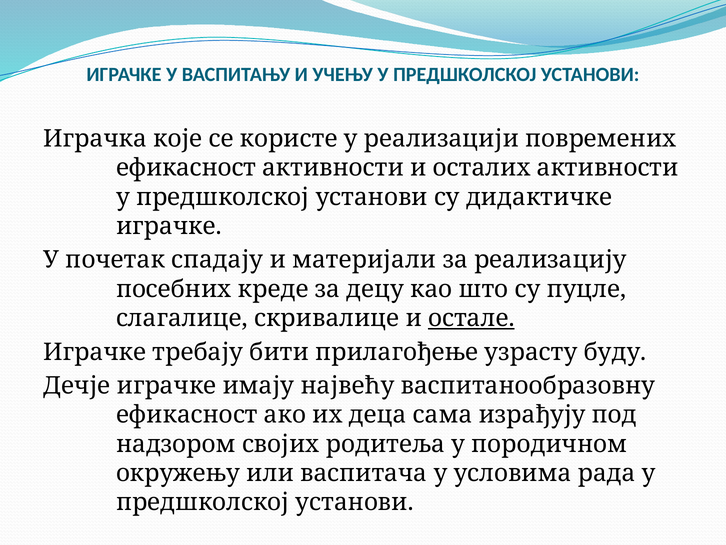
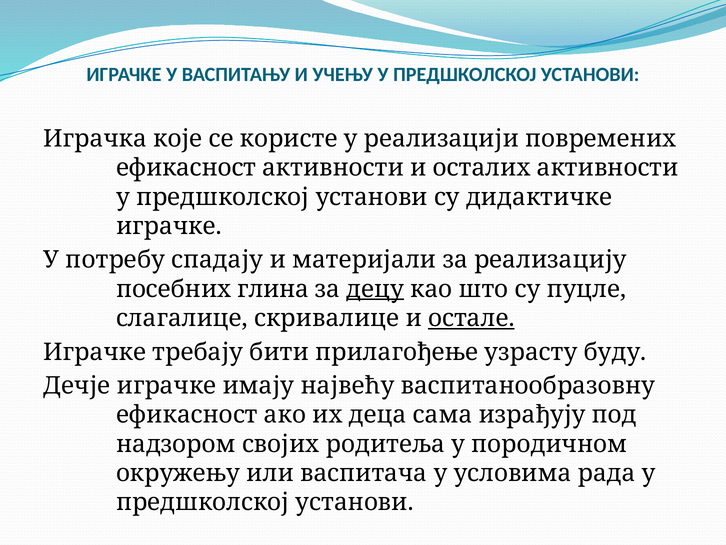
почетак: почетак -> потребу (115, 260)
креде: креде -> глина (273, 289)
децу underline: none -> present (375, 289)
